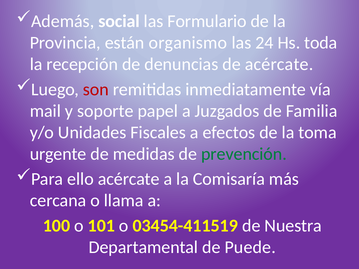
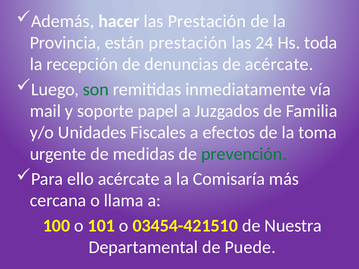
social: social -> hacer (119, 21)
las Formulario: Formulario -> Prestación (207, 21)
están organismo: organismo -> prestación (188, 43)
son colour: red -> green (96, 89)
03454-411519: 03454-411519 -> 03454-421510 (185, 226)
